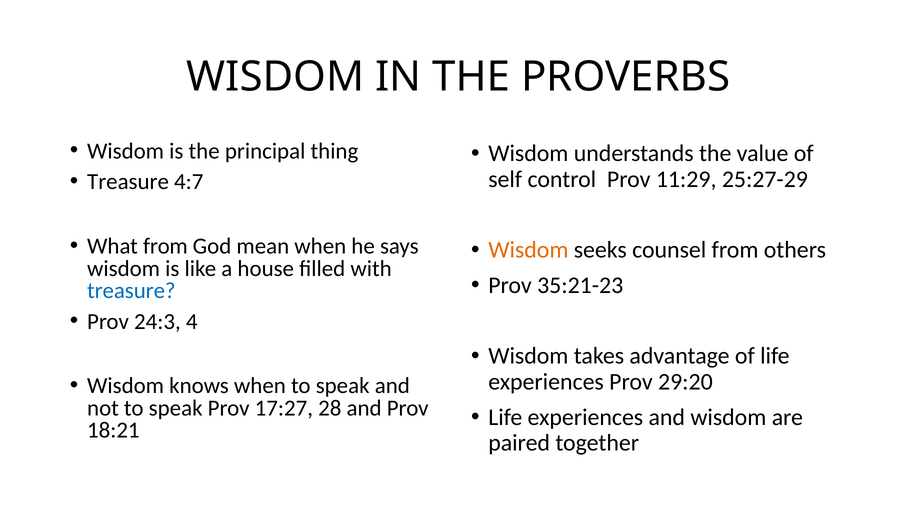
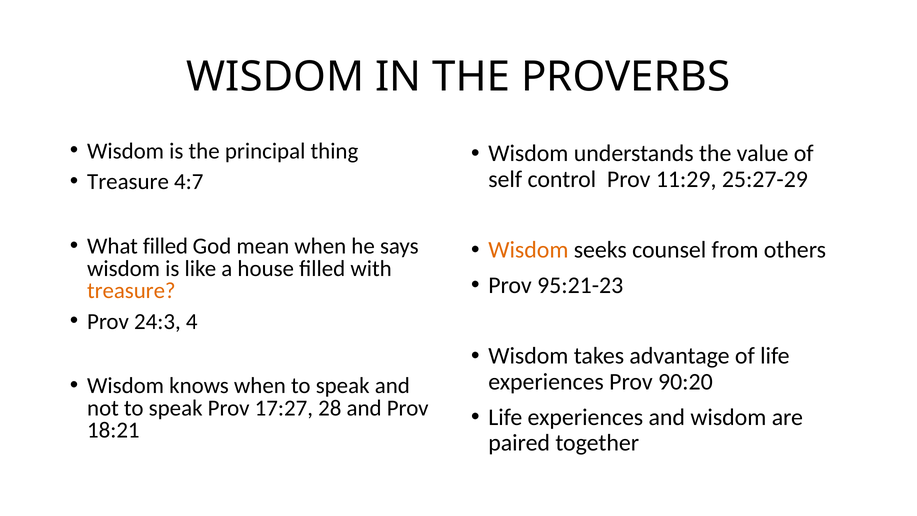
What from: from -> filled (165, 246)
35:21-23: 35:21-23 -> 95:21-23 (580, 285)
treasure colour: blue -> orange (131, 291)
29:20: 29:20 -> 90:20 (685, 382)
